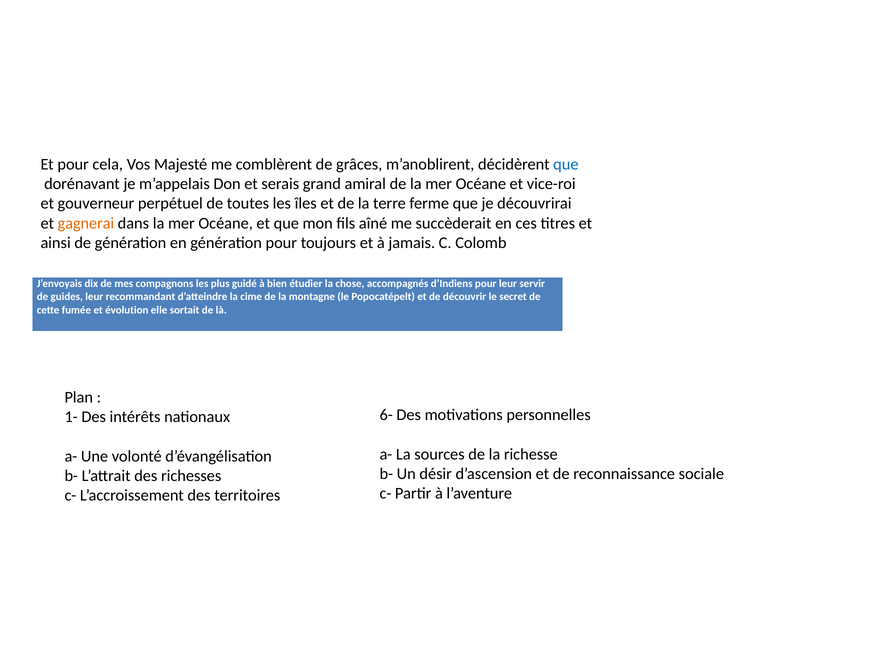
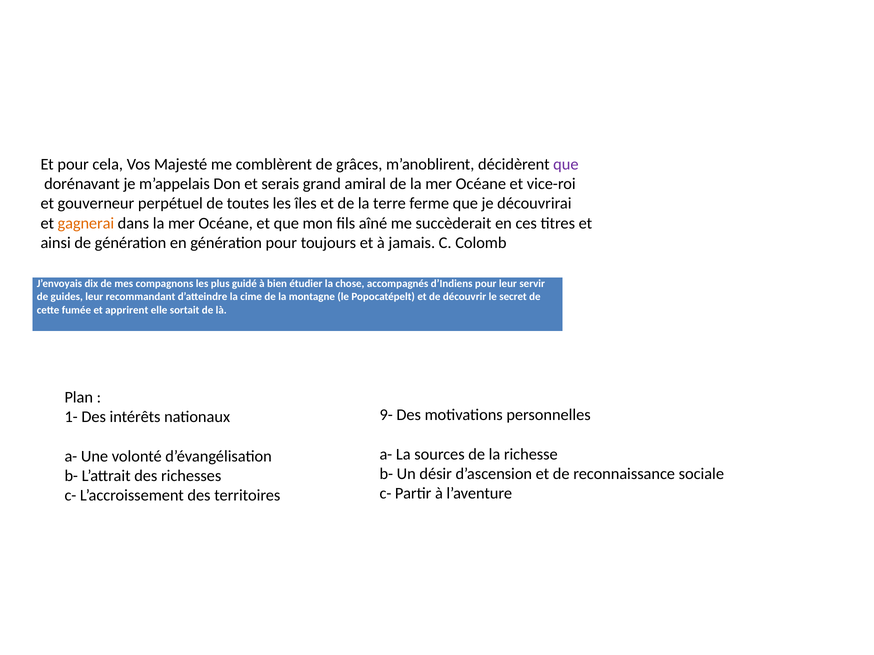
que colour: blue -> purple (566, 164)
évolution: évolution -> apprirent (127, 310)
6-: 6- -> 9- (386, 415)
